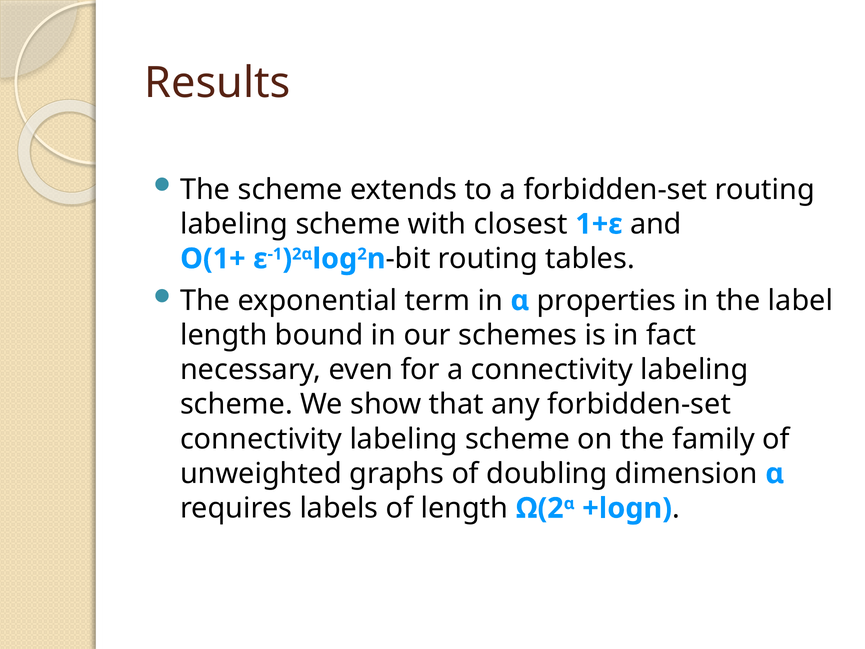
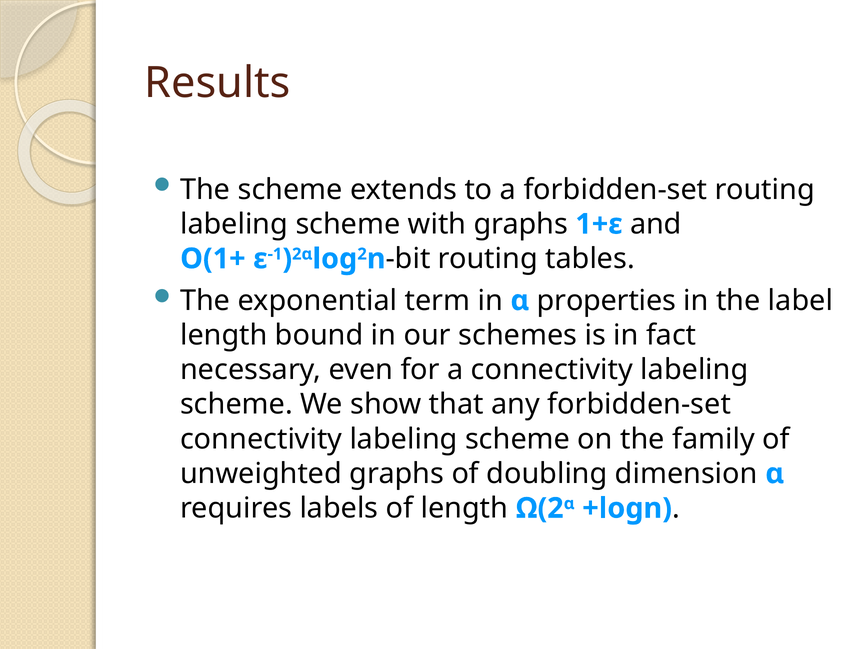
with closest: closest -> graphs (521, 224)
